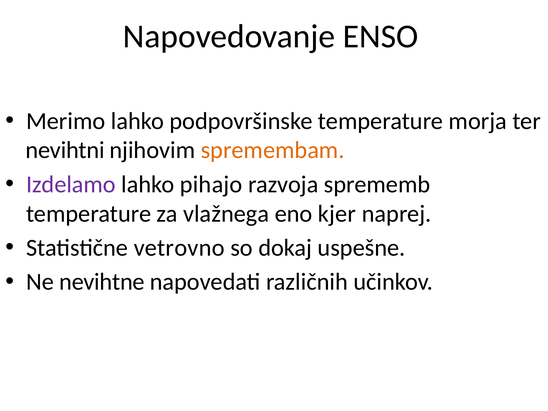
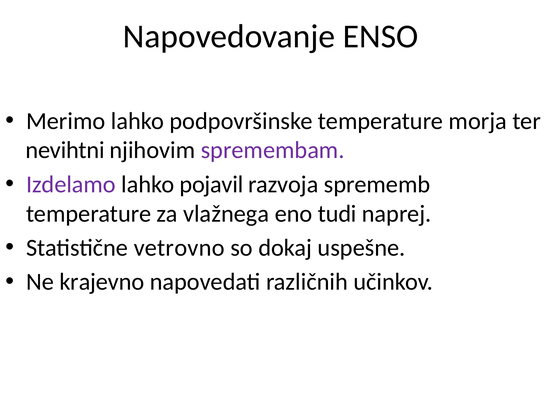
spremembam colour: orange -> purple (273, 150)
pihajo: pihajo -> pojavil (211, 184)
kjer: kjer -> tudi (337, 214)
nevihtne: nevihtne -> krajevno (102, 282)
